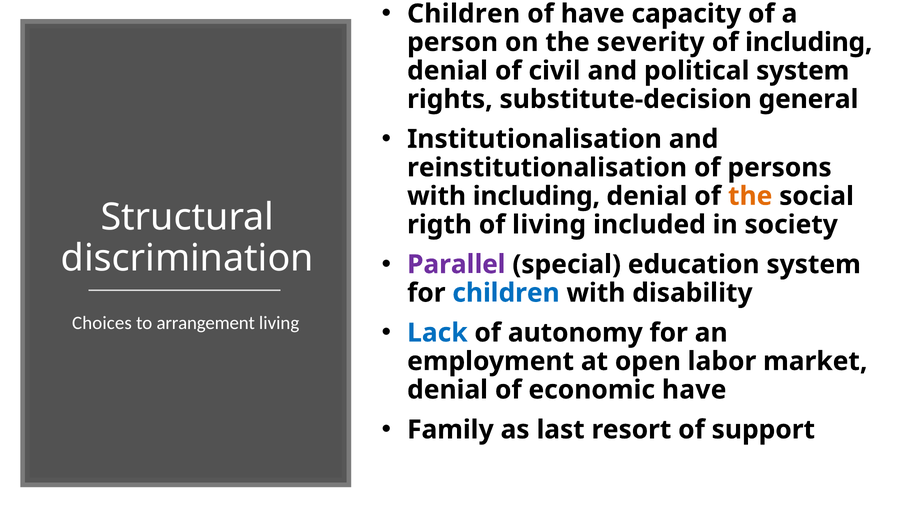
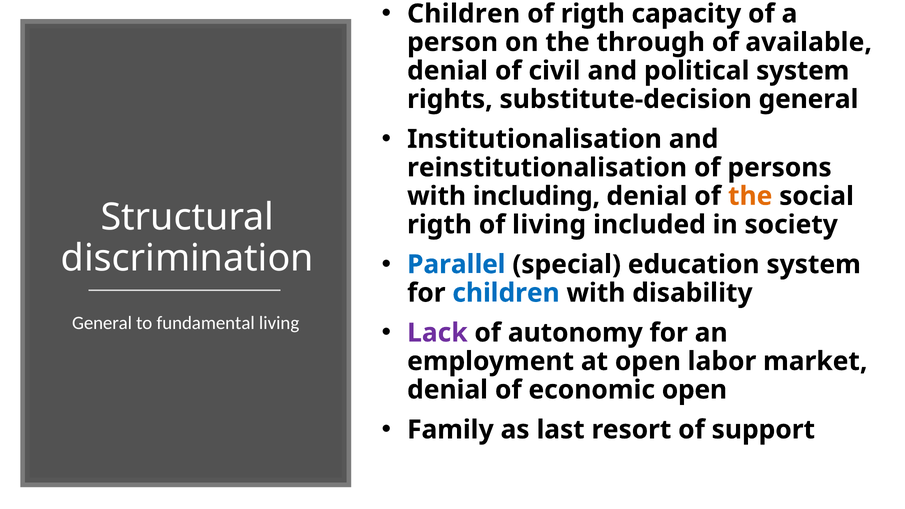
of have: have -> rigth (593, 14)
severity: severity -> through (651, 42)
of including: including -> available (809, 42)
Parallel colour: purple -> blue (456, 264)
Choices: Choices -> General (102, 323)
arrangement: arrangement -> fundamental (206, 323)
Lack colour: blue -> purple (437, 333)
economic have: have -> open (694, 390)
